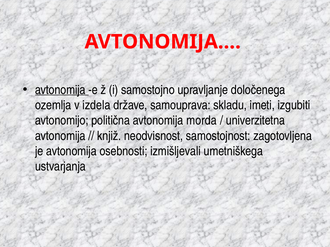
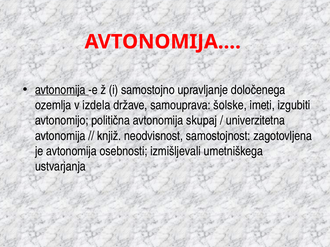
skladu: skladu -> šolske (230, 105)
morda: morda -> skupaj (202, 121)
